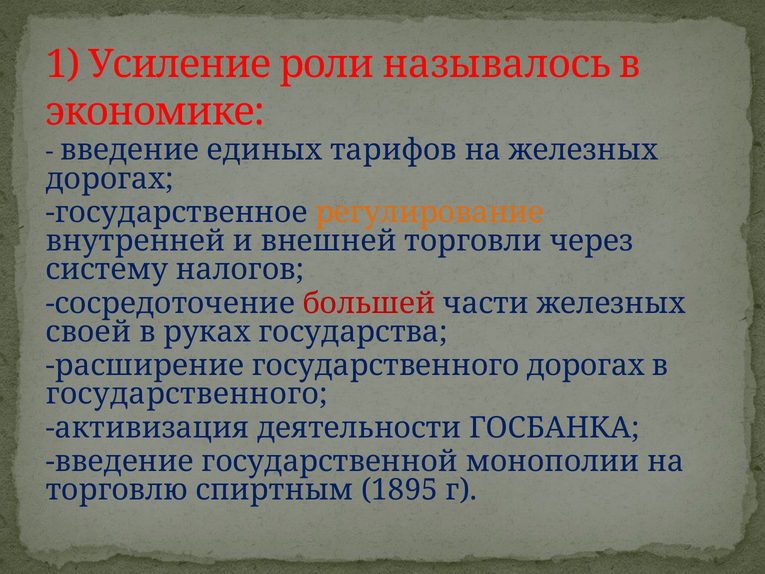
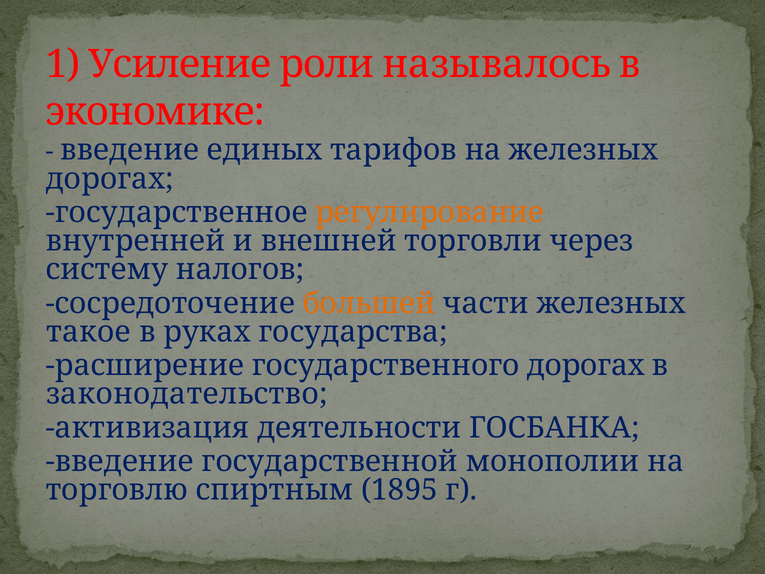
большей colour: red -> orange (369, 303)
своей: своей -> такое (88, 332)
государственного: государственного -> законодательство (187, 394)
